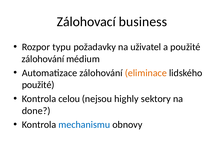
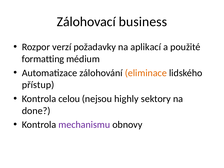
typu: typu -> verzí (62, 47)
uživatel: uživatel -> aplikací (146, 47)
zálohování: zálohování -> formatting (43, 59)
použité: použité -> přístup (38, 85)
mechanismu colour: blue -> purple (84, 125)
